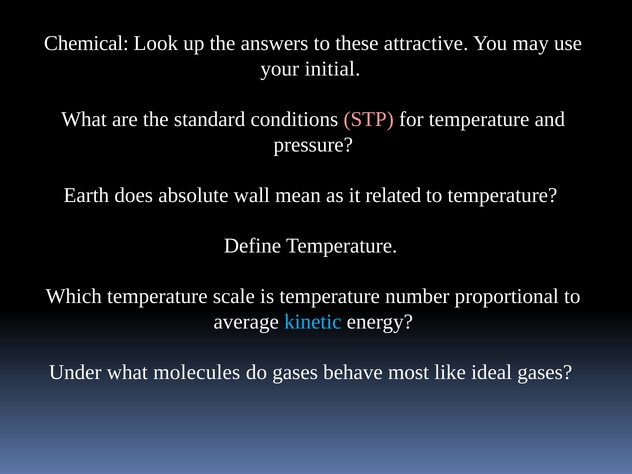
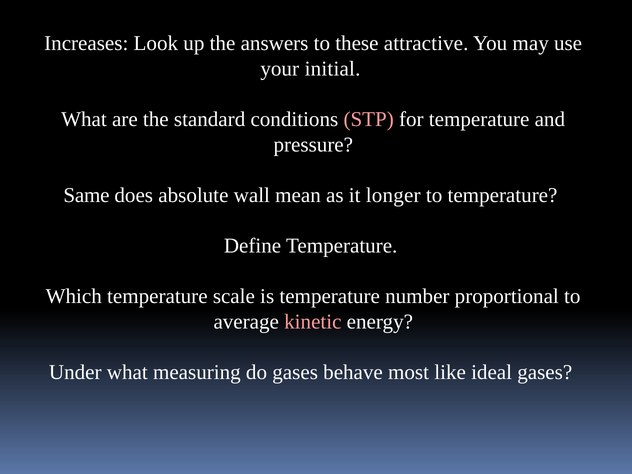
Chemical: Chemical -> Increases (86, 44)
Earth: Earth -> Same (86, 195)
related: related -> longer (393, 195)
kinetic colour: light blue -> pink (313, 322)
molecules: molecules -> measuring (197, 372)
